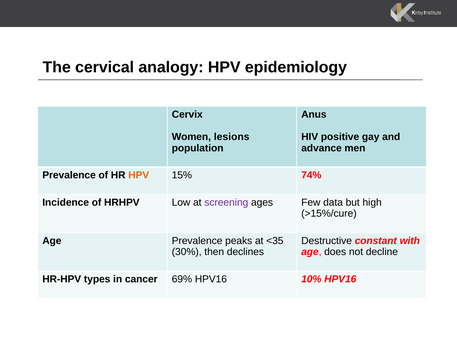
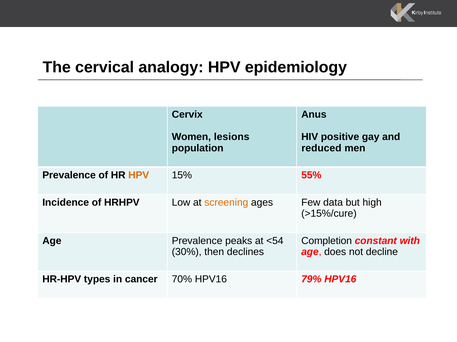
advance: advance -> reduced (321, 149)
74%: 74% -> 55% (311, 176)
screening colour: purple -> orange (226, 203)
<35: <35 -> <54 (275, 241)
Destructive: Destructive -> Completion (327, 241)
69%: 69% -> 70% (182, 280)
10%: 10% -> 79% (311, 280)
